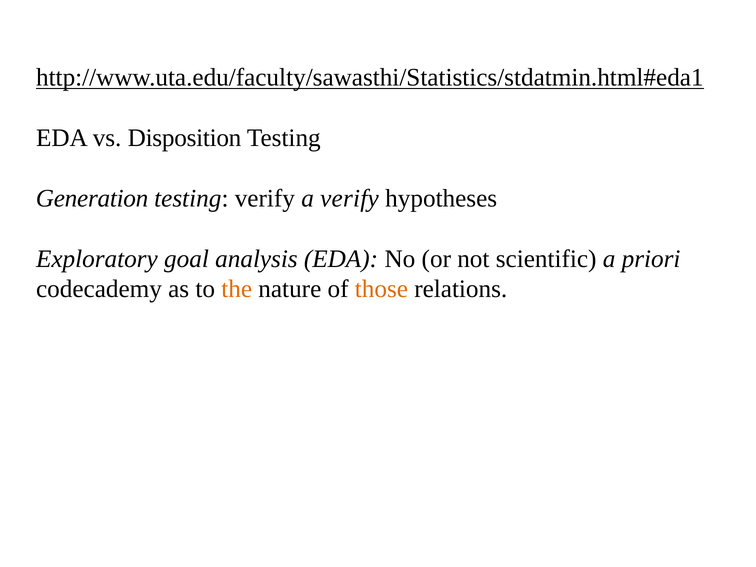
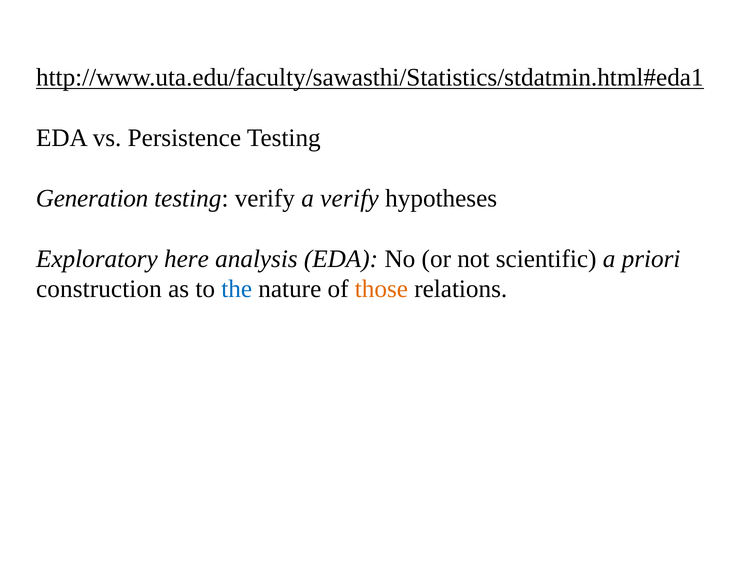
Disposition: Disposition -> Persistence (184, 138)
goal: goal -> here (186, 259)
codecademy: codecademy -> construction (99, 289)
the colour: orange -> blue (237, 289)
